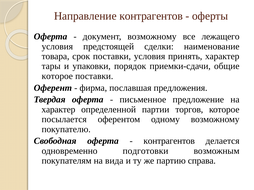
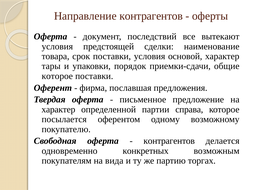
документ возможному: возможному -> последствий (152, 37)
лежащего: лежащего -> вытекают (221, 37)
принять: принять -> основой (185, 56)
торгов: торгов -> справа (189, 110)
подготовки: подготовки -> конкретных (146, 151)
справа: справа -> торгах (202, 161)
